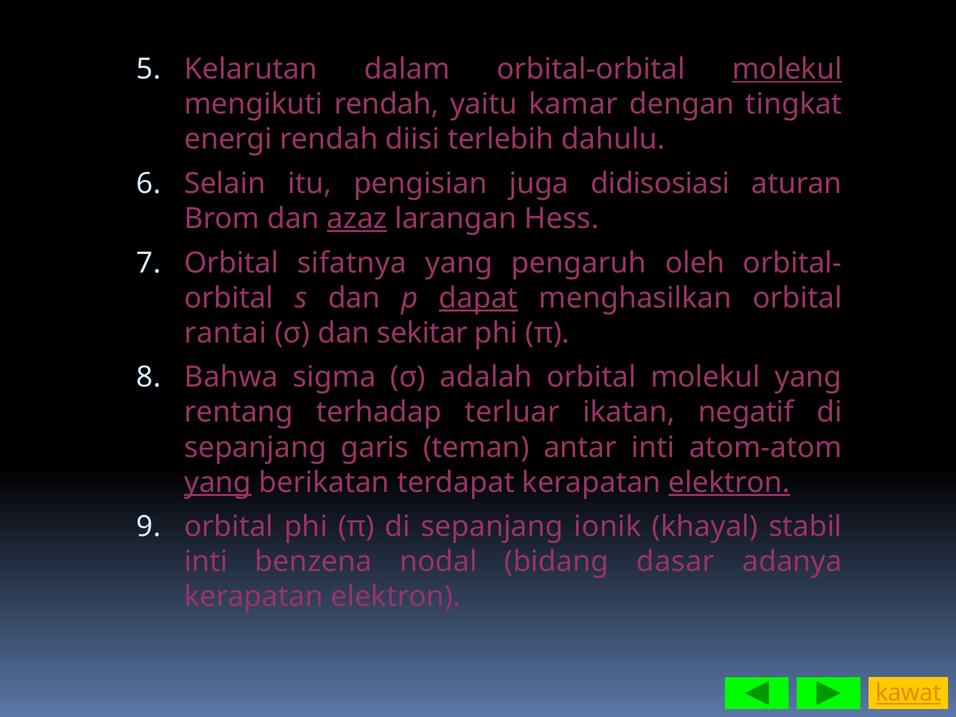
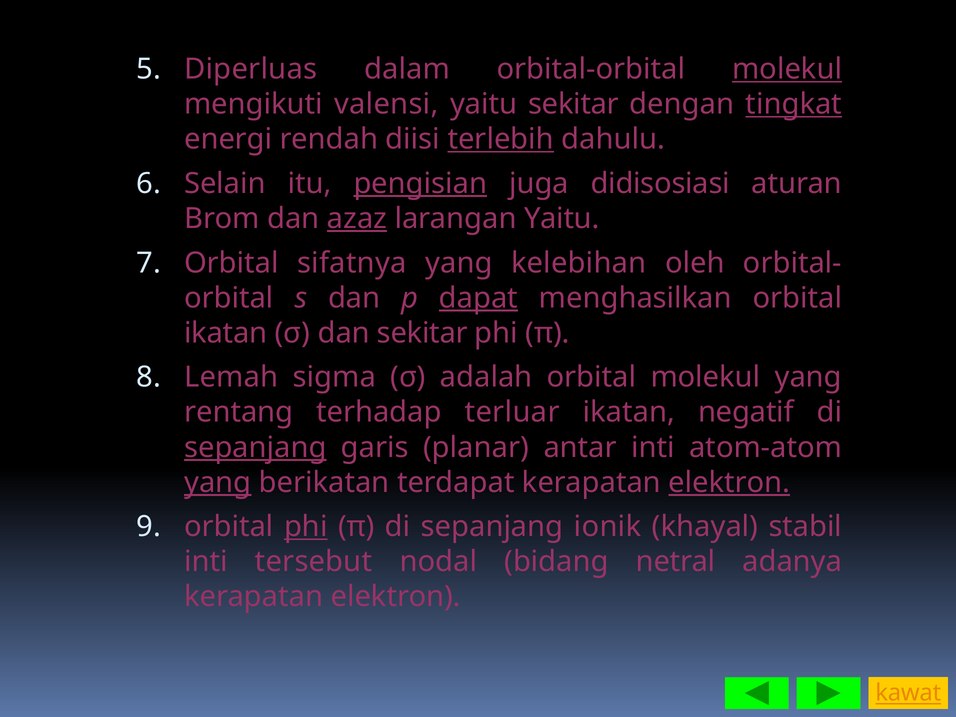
Kelarutan: Kelarutan -> Diperluas (251, 69)
mengikuti rendah: rendah -> valensi (386, 104)
yaitu kamar: kamar -> sekitar (574, 104)
tingkat underline: none -> present (794, 104)
terlebih underline: none -> present (501, 139)
pengisian underline: none -> present (420, 184)
larangan Hess: Hess -> Yaitu (562, 219)
pengaruh: pengaruh -> kelebihan (579, 263)
rantai: rantai -> ikatan (226, 333)
Bahwa: Bahwa -> Lemah (231, 377)
sepanjang underline: none -> present (255, 447)
teman: teman -> planar (476, 447)
phi underline: none -> present (306, 527)
benzena: benzena -> tersebut (314, 562)
dasar: dasar -> netral (676, 562)
